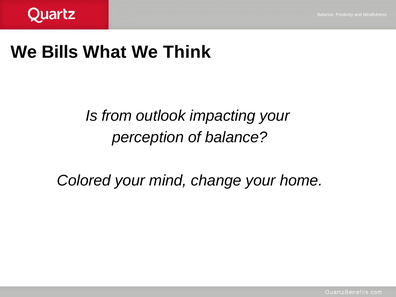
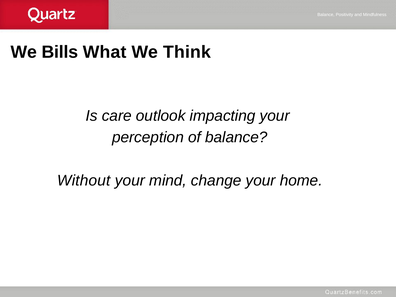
from: from -> care (117, 116)
Colored: Colored -> Without (84, 181)
